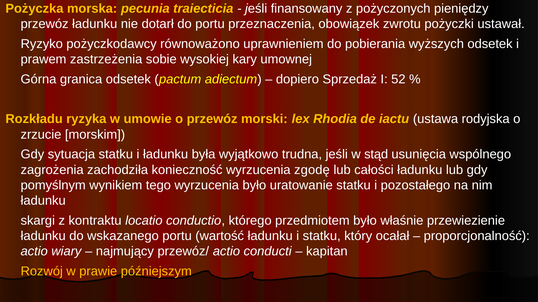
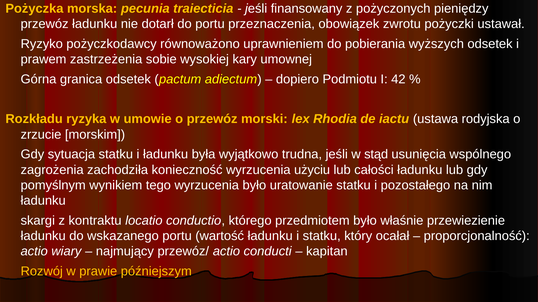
Sprzedaż: Sprzedaż -> Podmiotu (350, 79)
52: 52 -> 42 (398, 79)
zgodę: zgodę -> użyciu (312, 170)
